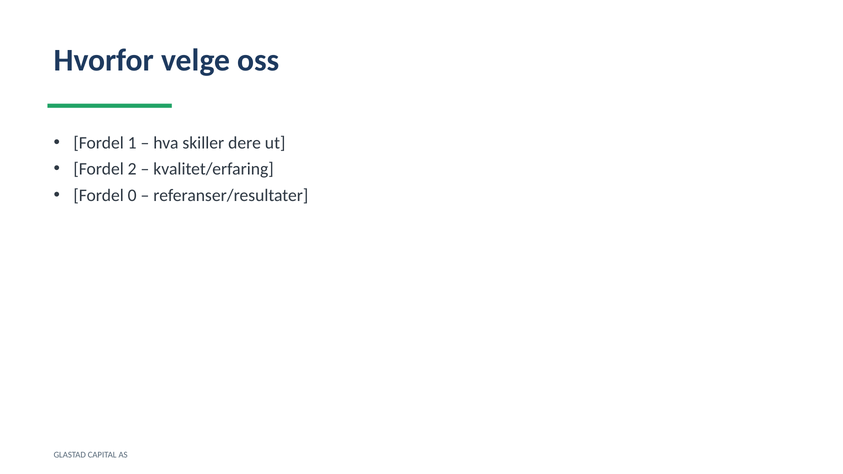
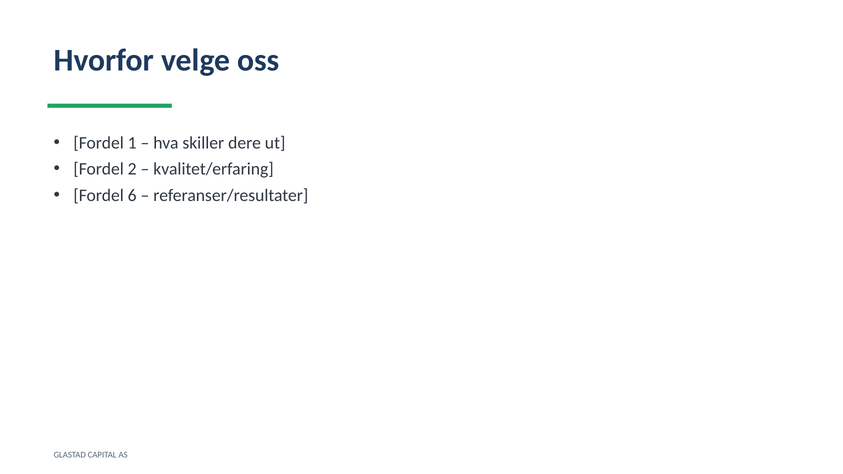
0: 0 -> 6 (132, 195)
